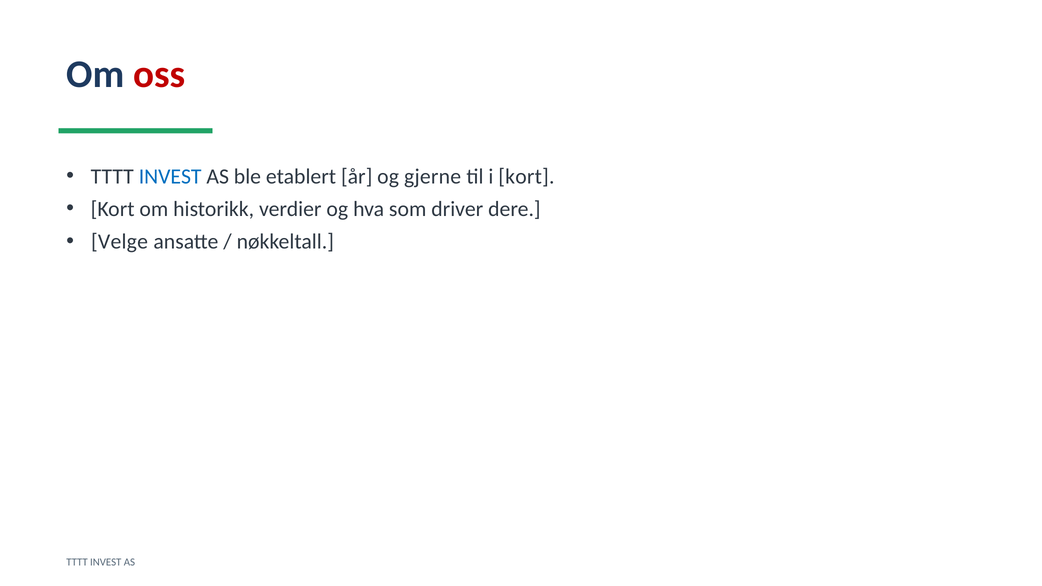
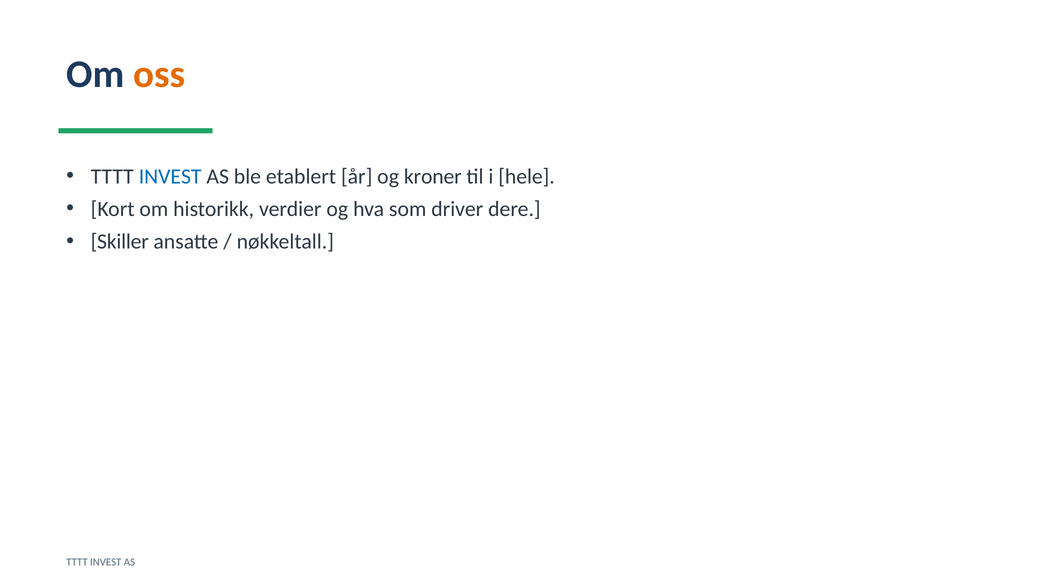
oss colour: red -> orange (159, 74)
gjerne: gjerne -> kroner (433, 176)
i kort: kort -> hele (527, 176)
Velge: Velge -> Skiller (120, 242)
